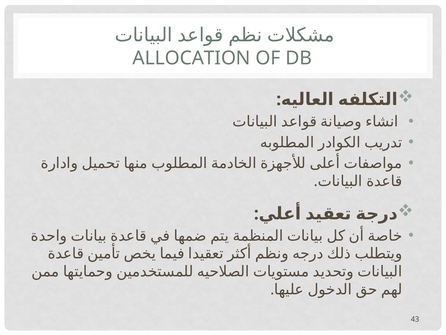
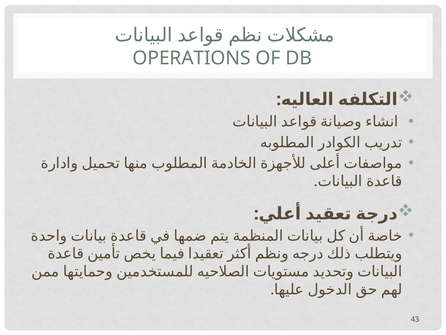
ALLOCATION: ALLOCATION -> OPERATIONS (192, 58)
